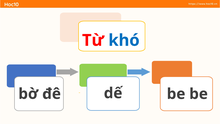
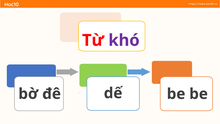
khó colour: blue -> purple (124, 40)
